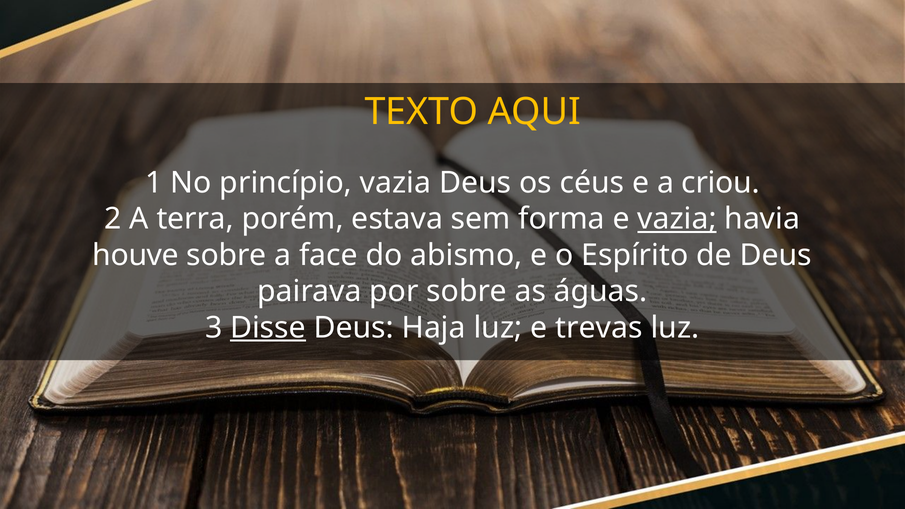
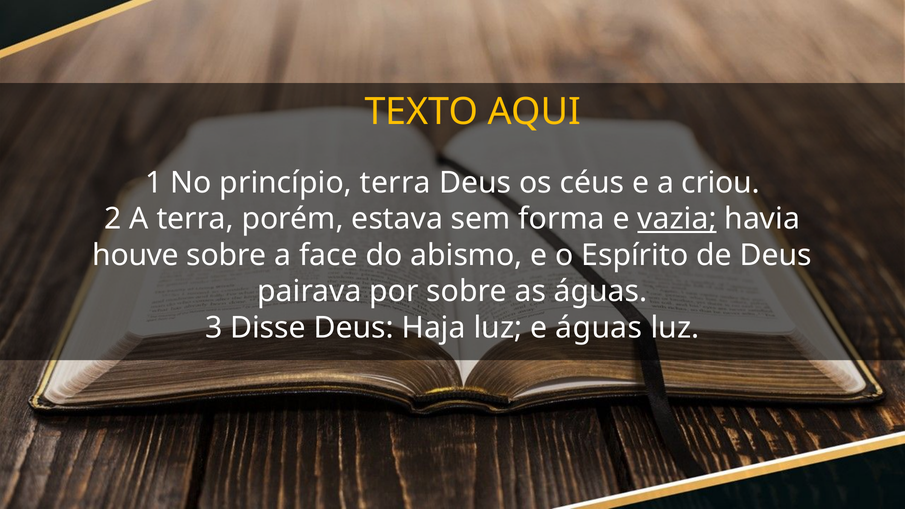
princípio vazia: vazia -> terra (395, 183)
Disse underline: present -> none (268, 328)
e trevas: trevas -> águas (599, 328)
